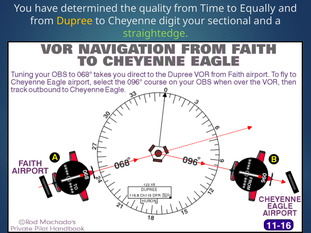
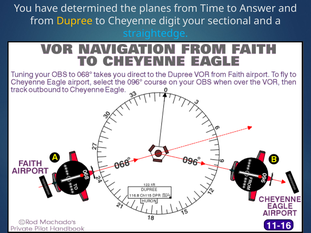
quality: quality -> planes (155, 9)
Equally: Equally -> Answer (258, 9)
straightedge colour: light green -> light blue (155, 33)
